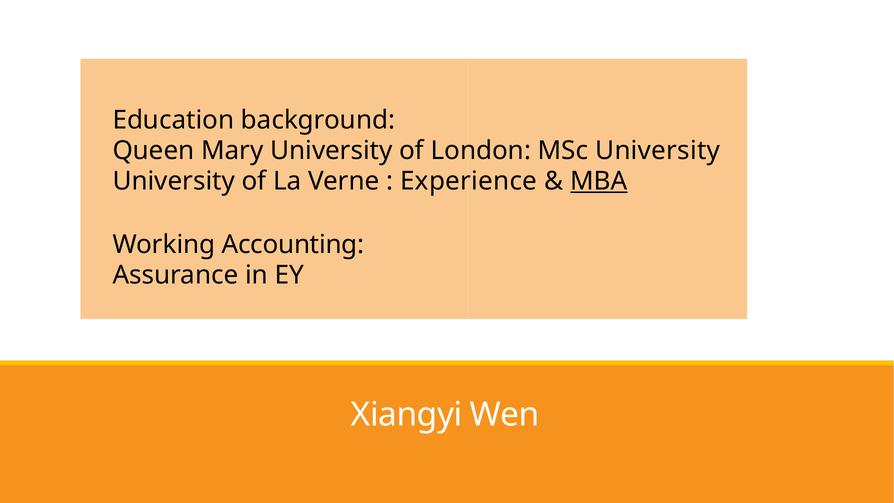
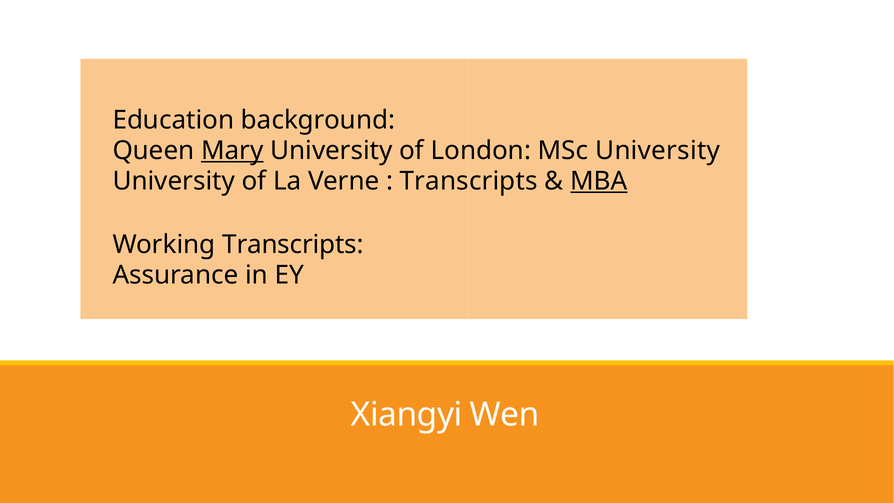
Mary underline: none -> present (232, 151)
Experience: Experience -> Transcripts (469, 181)
Working Accounting: Accounting -> Transcripts (293, 244)
